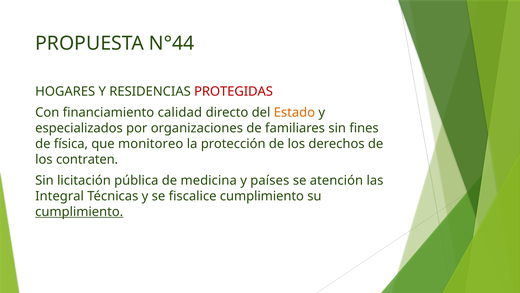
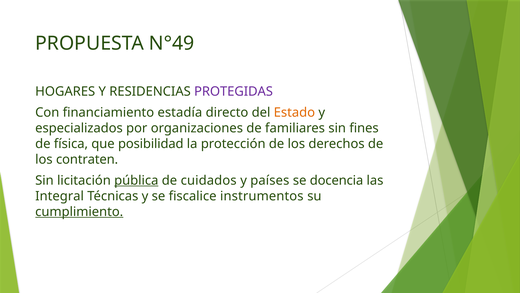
N°44: N°44 -> N°49 (172, 43)
PROTEGIDAS colour: red -> purple (234, 91)
calidad: calidad -> estadía (180, 112)
monitoreo: monitoreo -> posibilidad (151, 144)
pública underline: none -> present (136, 180)
medicina: medicina -> cuidados (209, 180)
atención: atención -> docencia (337, 180)
fiscalice cumplimiento: cumplimiento -> instrumentos (262, 196)
